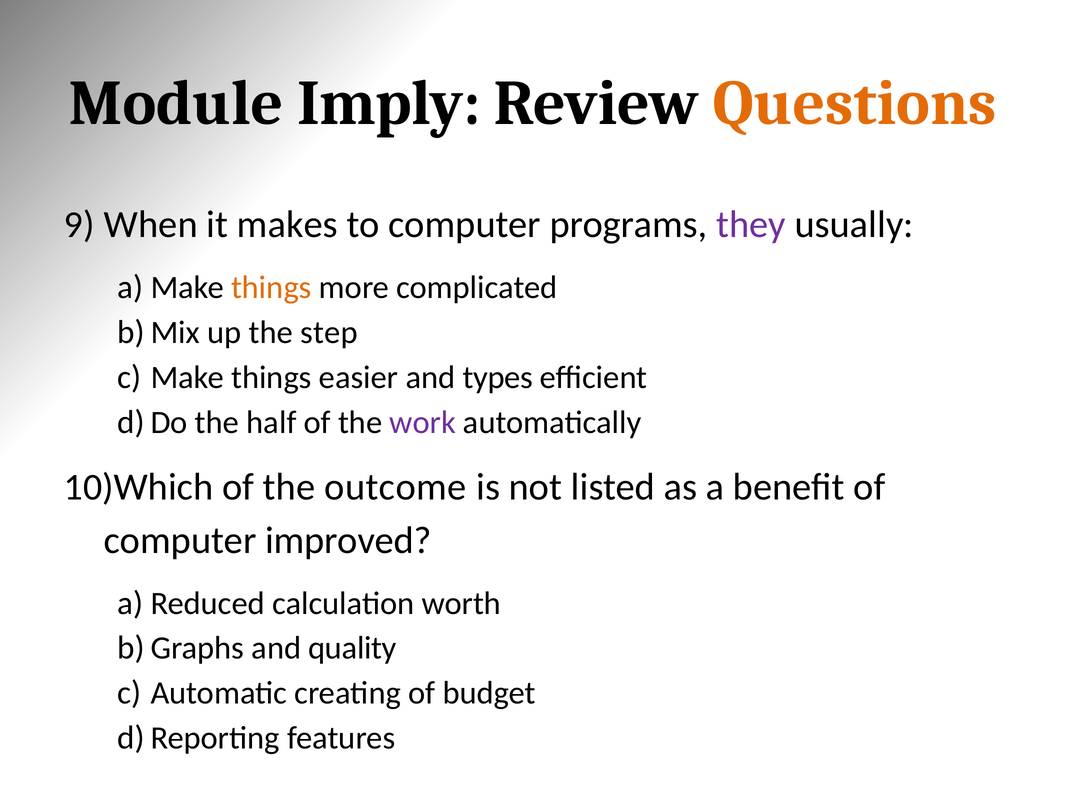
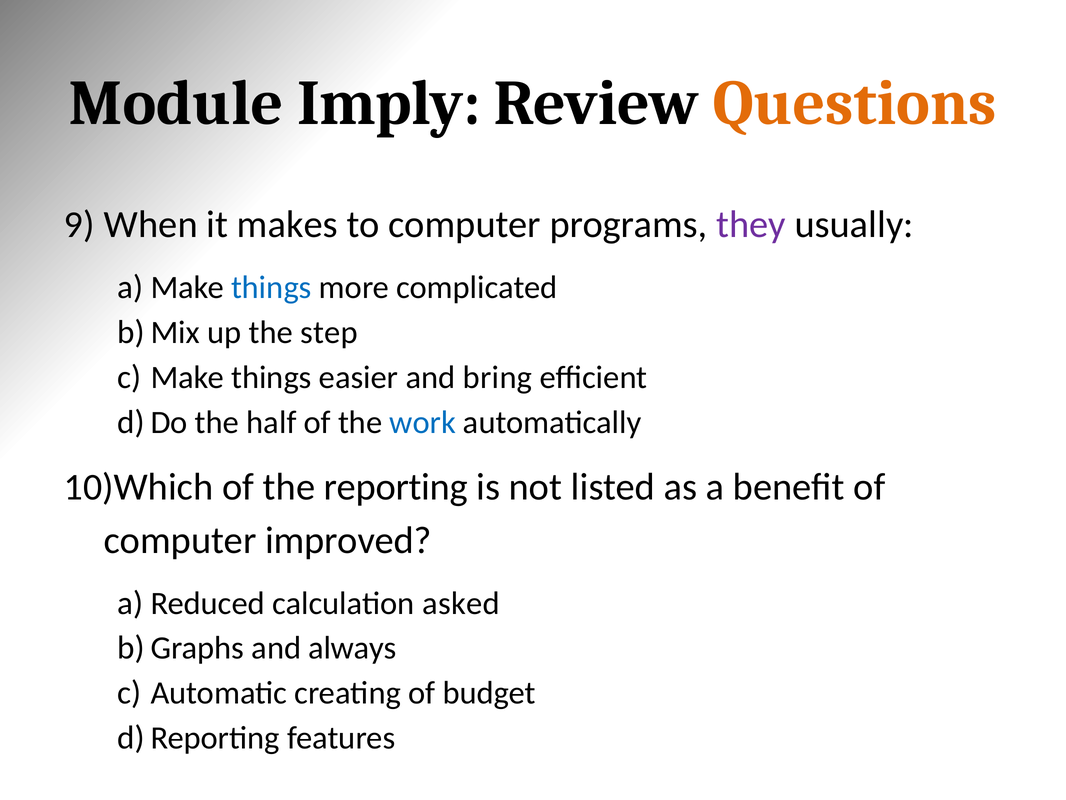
things colour: orange -> blue (271, 287)
types: types -> bring (497, 377)
work colour: purple -> blue (423, 422)
outcome: outcome -> reporting (396, 487)
worth: worth -> asked (461, 603)
quality: quality -> always (352, 648)
